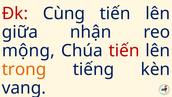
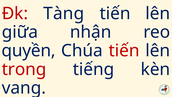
Cùng: Cùng -> Tàng (64, 13)
mộng: mộng -> quyền (29, 51)
trong colour: orange -> red (24, 69)
